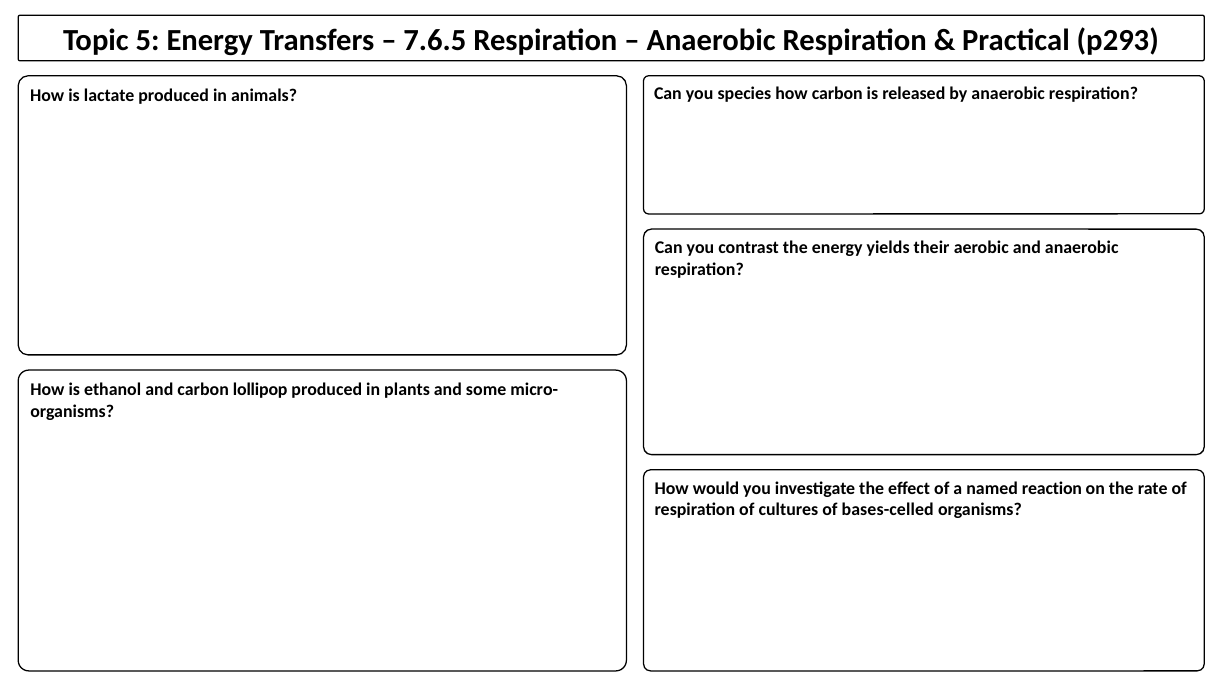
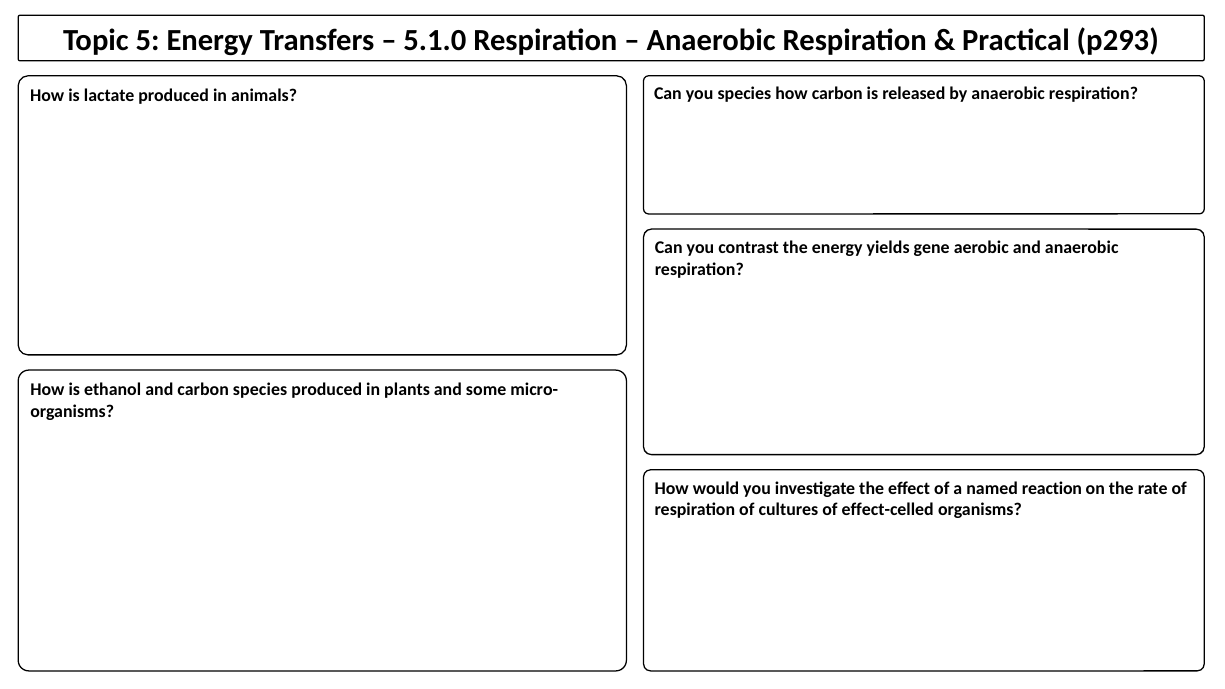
7.6.5: 7.6.5 -> 5.1.0 (435, 41)
their: their -> gene (932, 248)
carbon lollipop: lollipop -> species (260, 390)
bases-celled: bases-celled -> effect-celled (888, 510)
